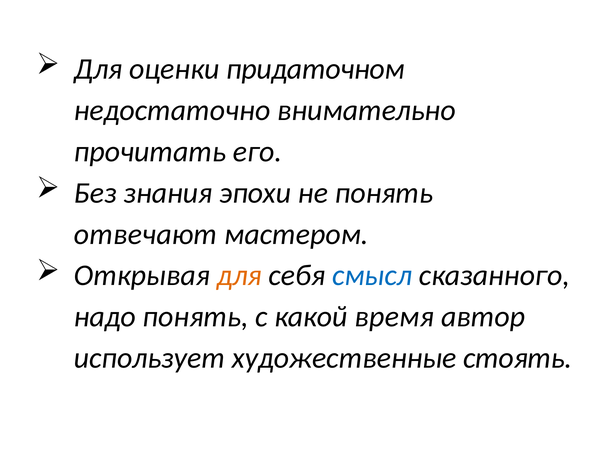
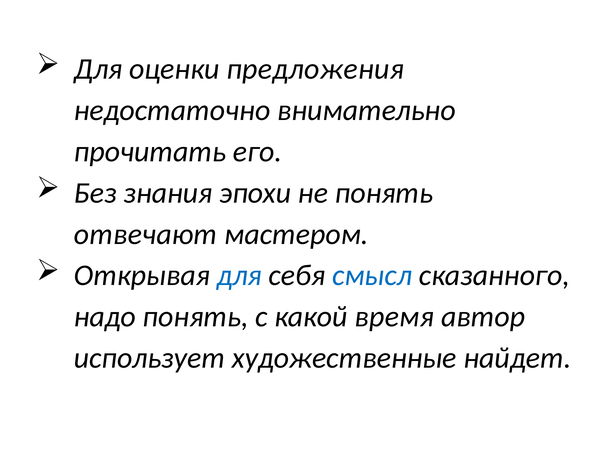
придаточном: придаточном -> предложения (315, 69)
для colour: orange -> blue (239, 275)
стоять: стоять -> найдет (517, 358)
